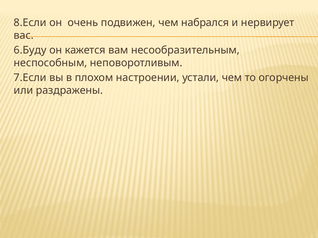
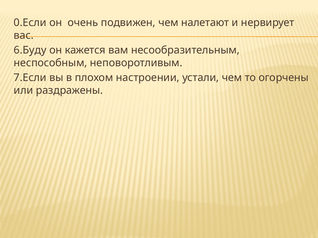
8.Если: 8.Если -> 0.Если (30, 23)
набрался: набрался -> налетают (205, 23)
